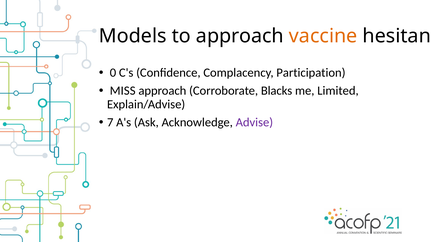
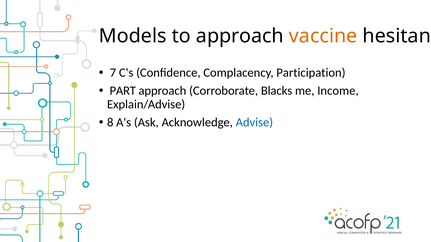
0: 0 -> 7 (113, 73)
MISS: MISS -> PART (123, 91)
Limited: Limited -> Income (338, 91)
7: 7 -> 8 (110, 123)
Advise colour: purple -> blue (254, 123)
